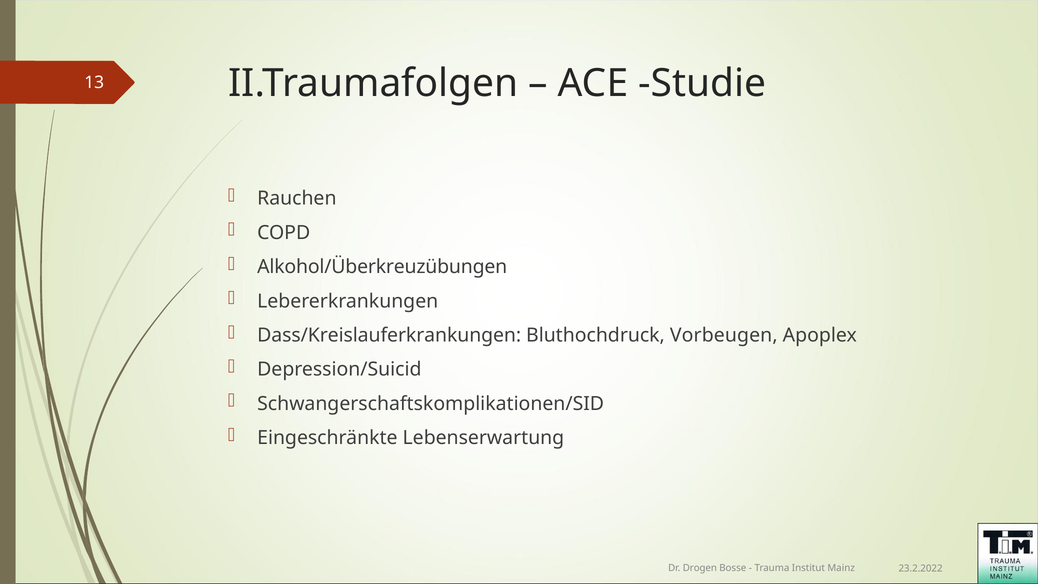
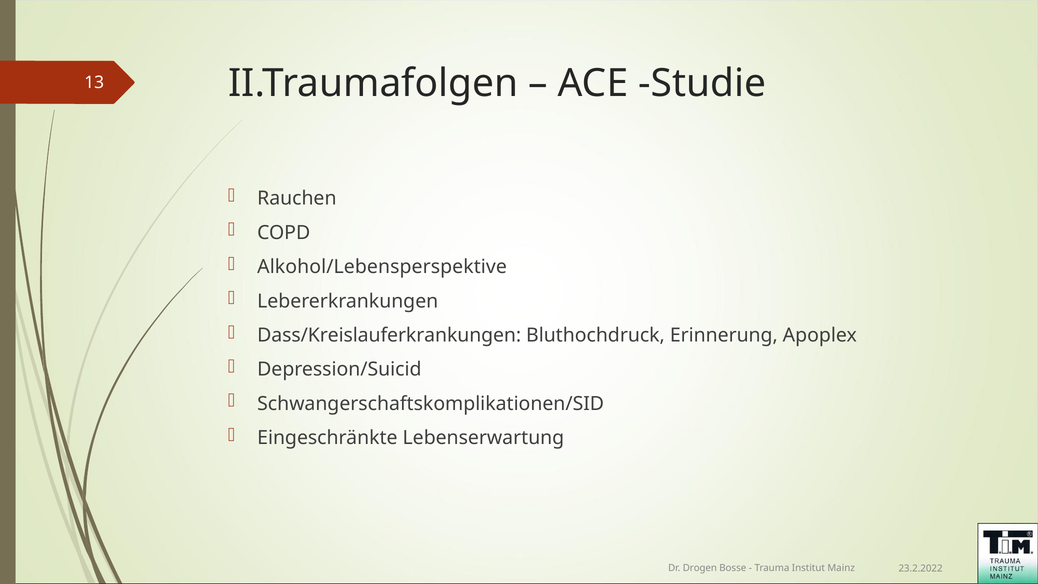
Alkohol/Überkreuzübungen: Alkohol/Überkreuzübungen -> Alkohol/Lebensperspektive (382, 267)
Vorbeugen: Vorbeugen -> Erinnerung (724, 335)
